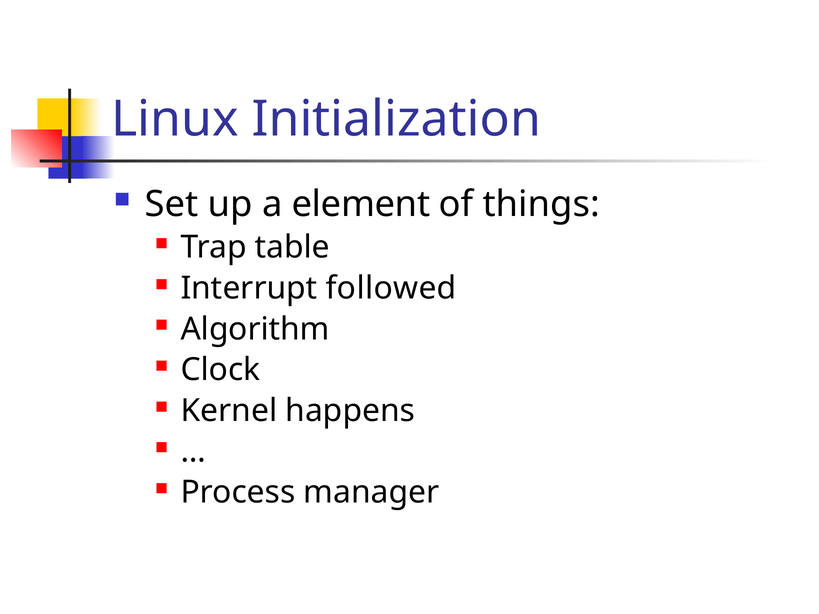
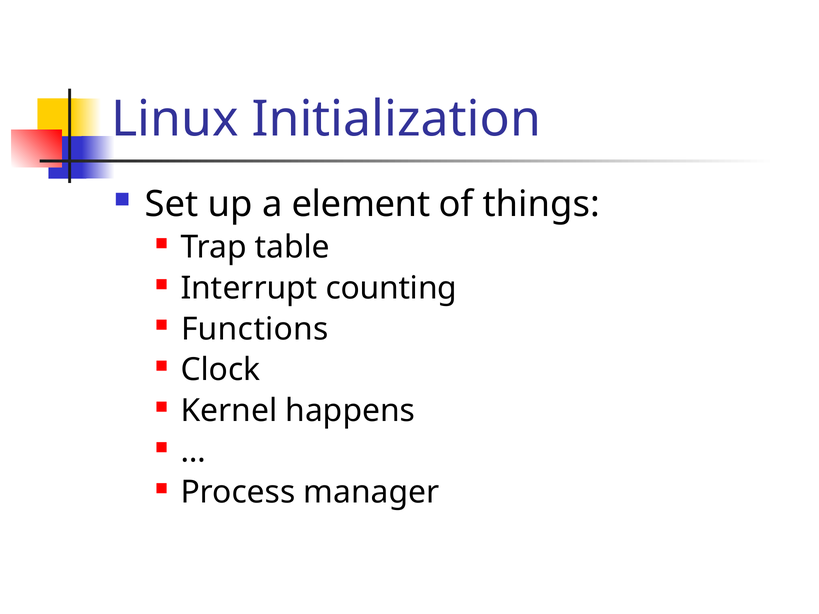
followed: followed -> counting (391, 288)
Algorithm: Algorithm -> Functions (255, 329)
